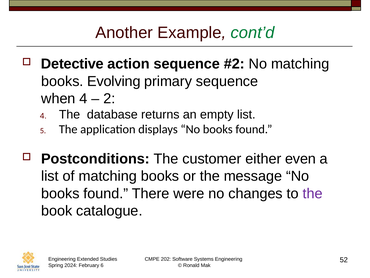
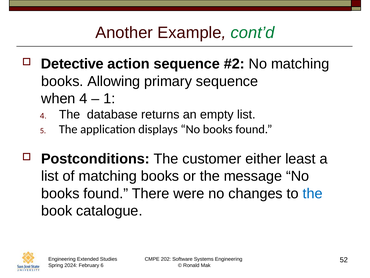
Evolving: Evolving -> Allowing (114, 81)
2: 2 -> 1 (109, 98)
even: even -> least (300, 159)
the colour: purple -> blue (313, 193)
